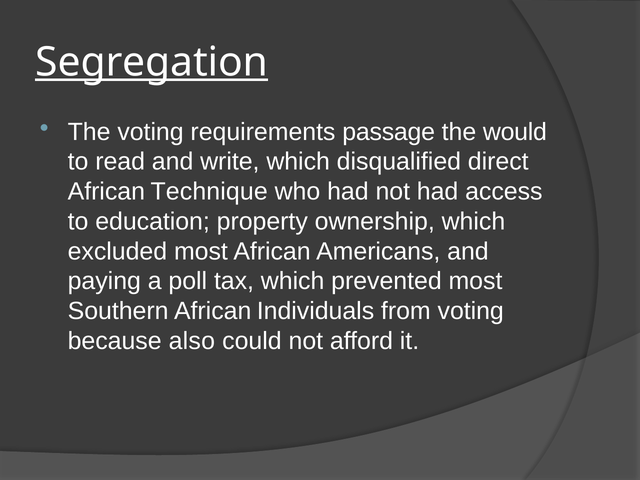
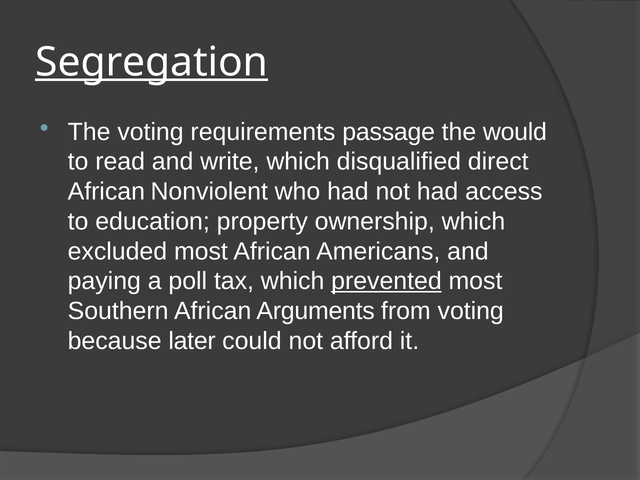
Technique: Technique -> Nonviolent (209, 192)
prevented underline: none -> present (386, 281)
Individuals: Individuals -> Arguments (316, 311)
also: also -> later (192, 341)
